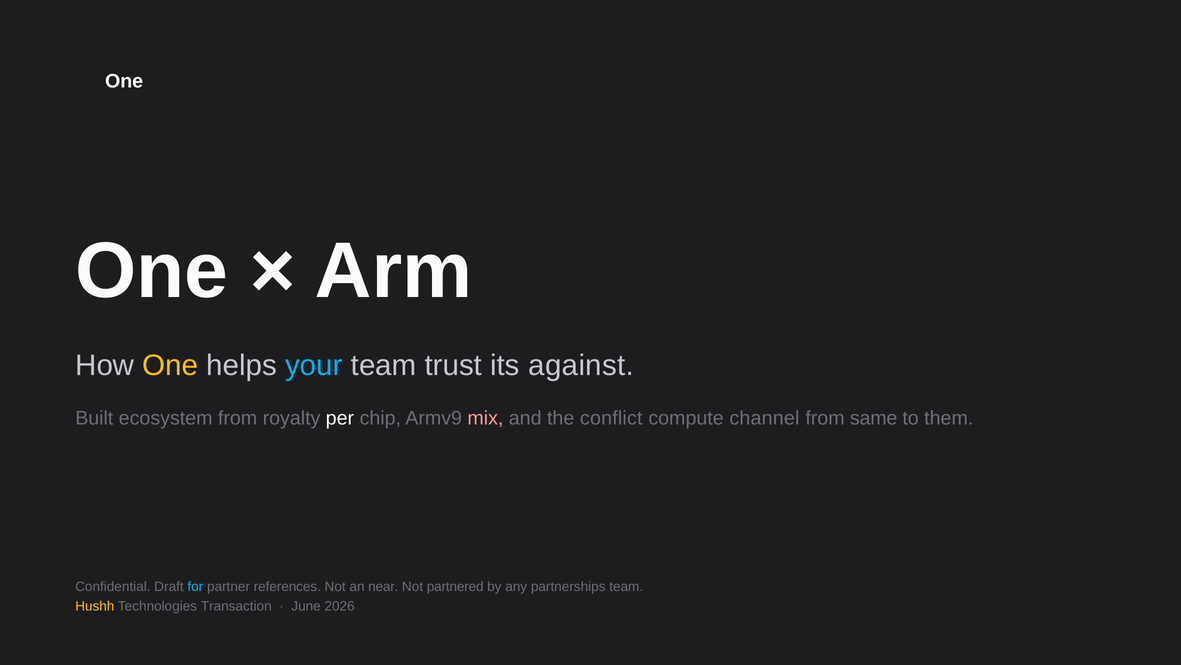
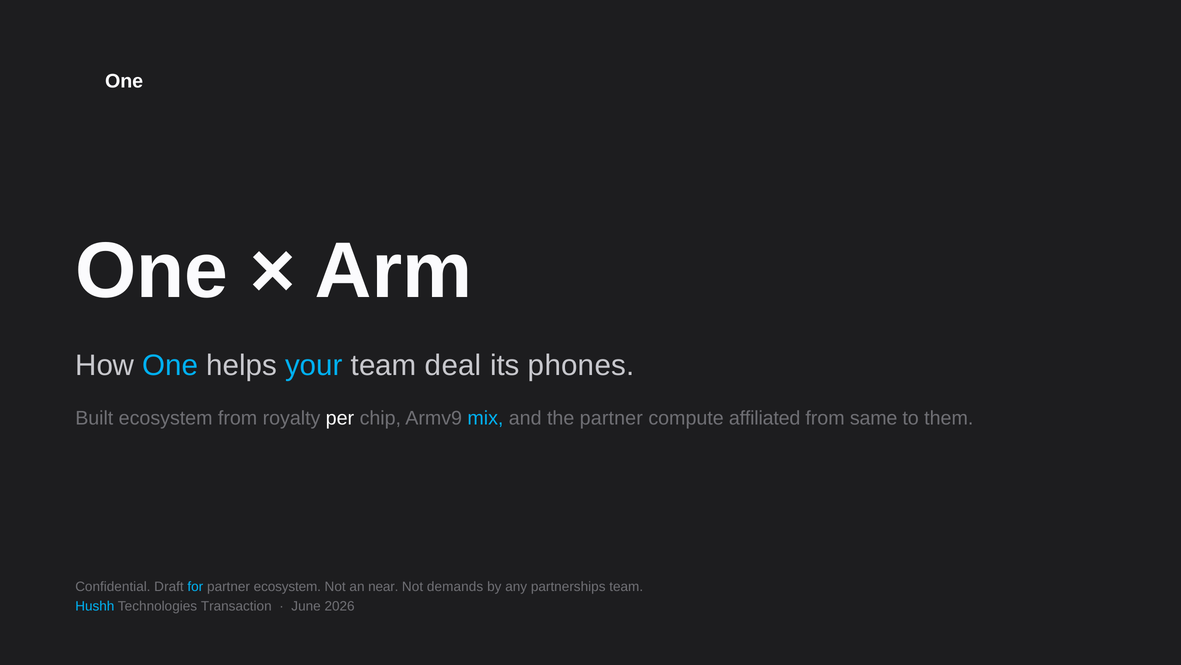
One colour: yellow -> light blue (170, 365)
trust: trust -> deal (453, 365)
against: against -> phones (581, 365)
mix colour: pink -> light blue (485, 418)
the conflict: conflict -> partner (611, 418)
channel: channel -> affiliated (765, 418)
partner references: references -> ecosystem (287, 586)
partnered: partnered -> demands (455, 586)
Hushh colour: yellow -> light blue (95, 606)
